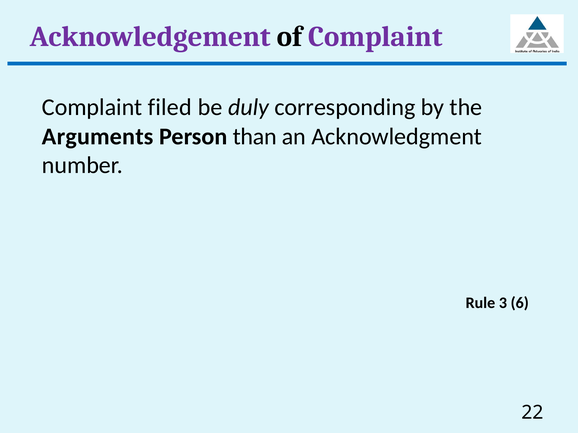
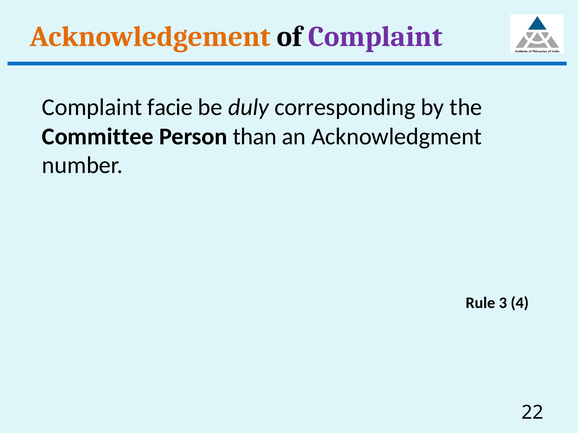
Acknowledgement colour: purple -> orange (150, 37)
filed: filed -> facie (170, 107)
Arguments: Arguments -> Committee (98, 137)
6: 6 -> 4 (520, 303)
